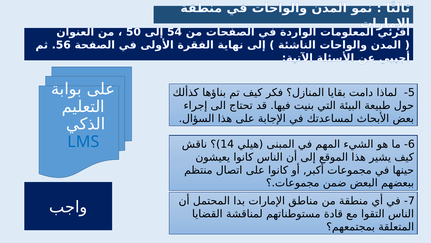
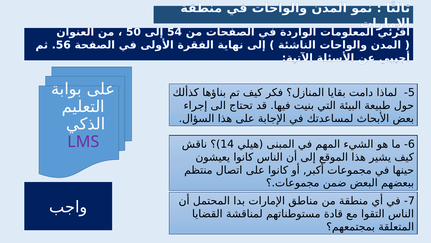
LMS colour: blue -> purple (83, 141)
